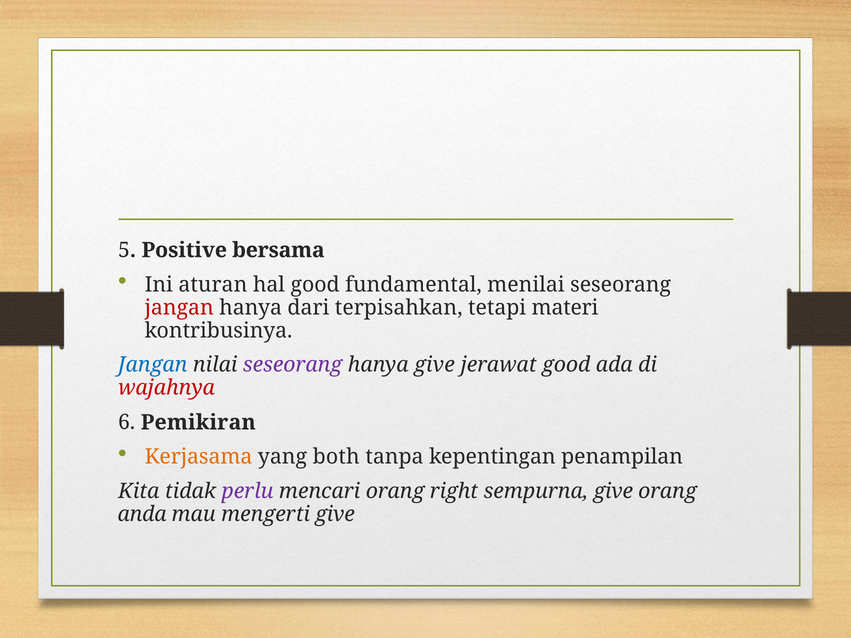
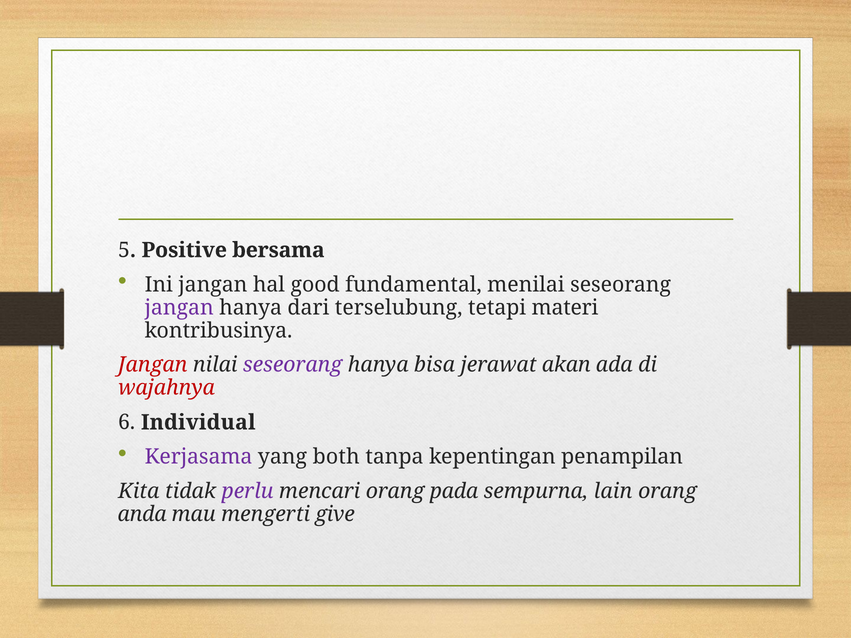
Ini aturan: aturan -> jangan (213, 285)
jangan colour: red -> purple (179, 308)
terpisahkan: terpisahkan -> terselubung (399, 308)
Jangan colour: blue -> red (153, 365)
hanya give: give -> bisa (434, 365)
jerawat good: good -> akan (566, 365)
Pemikiran: Pemikiran -> Individual (198, 423)
Kerjasama colour: orange -> purple (199, 457)
right: right -> pada (454, 491)
sempurna give: give -> lain (613, 491)
